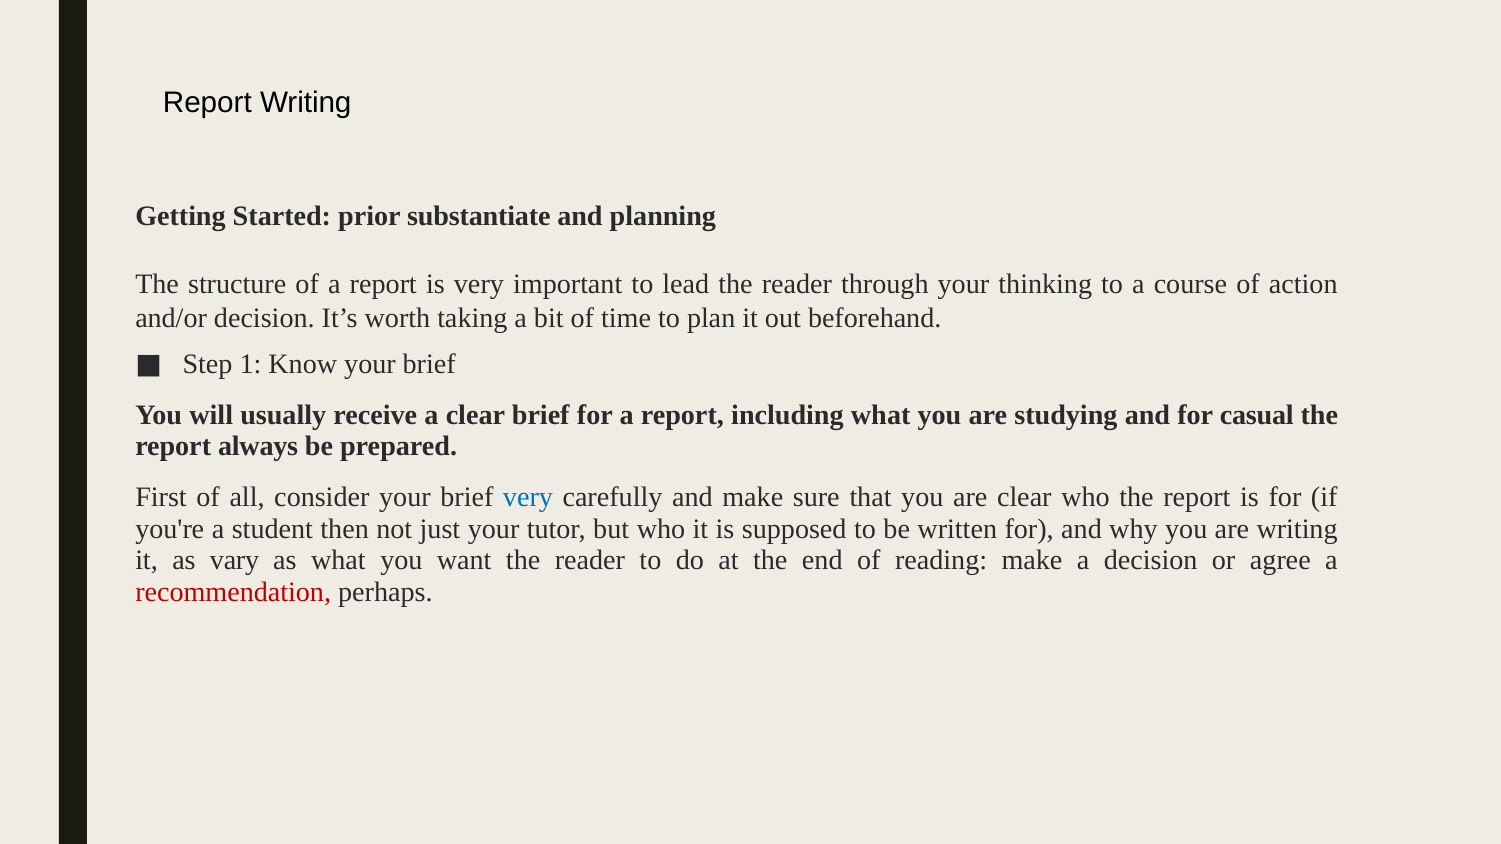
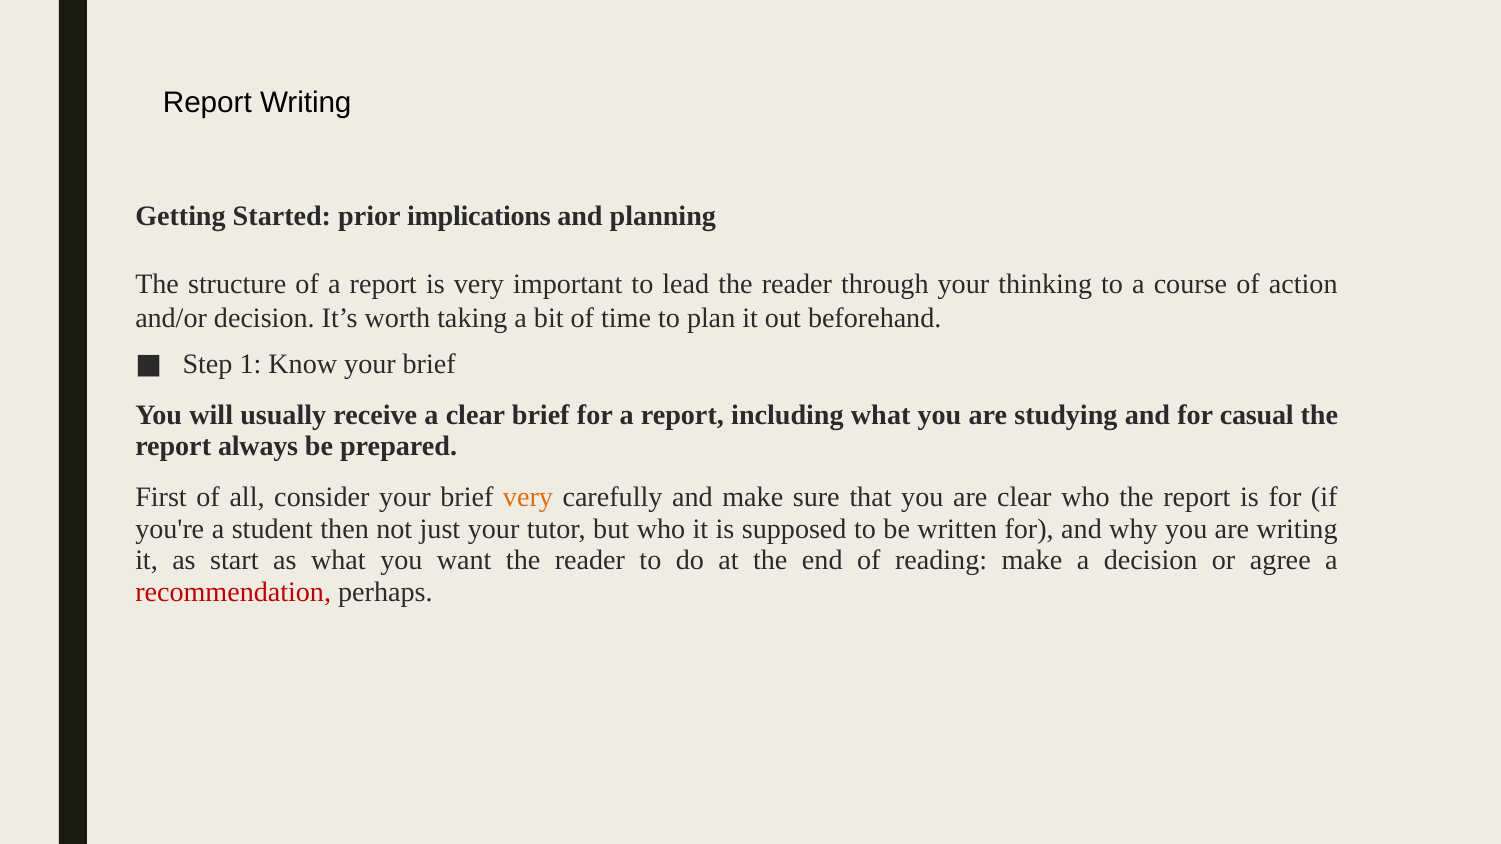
substantiate: substantiate -> implications (479, 217)
very colour: blue -> orange (528, 497)
vary: vary -> start (234, 561)
